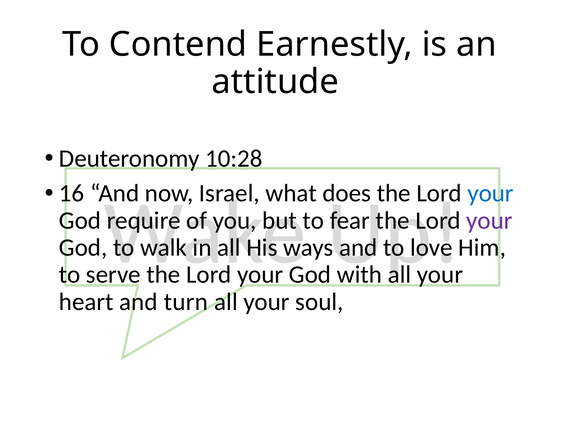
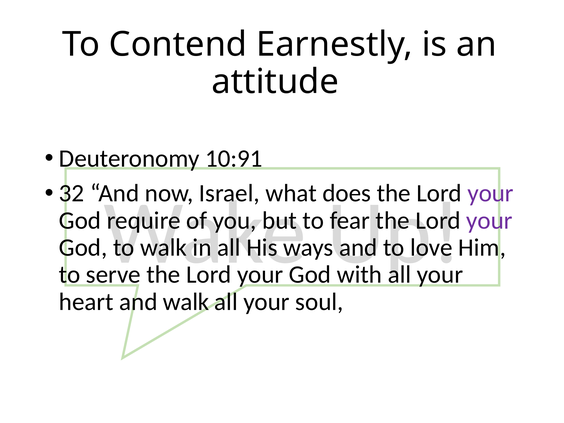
10:28: 10:28 -> 10:91 (234, 158)
16: 16 -> 32 (72, 193)
your colour: blue -> purple (491, 193)
and turn: turn -> walk (186, 302)
